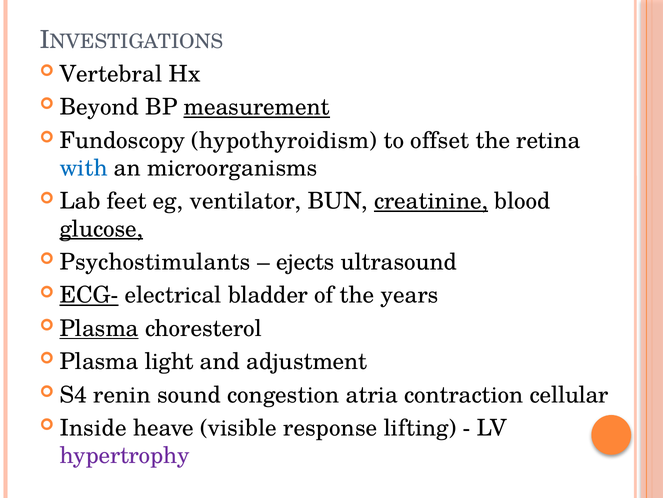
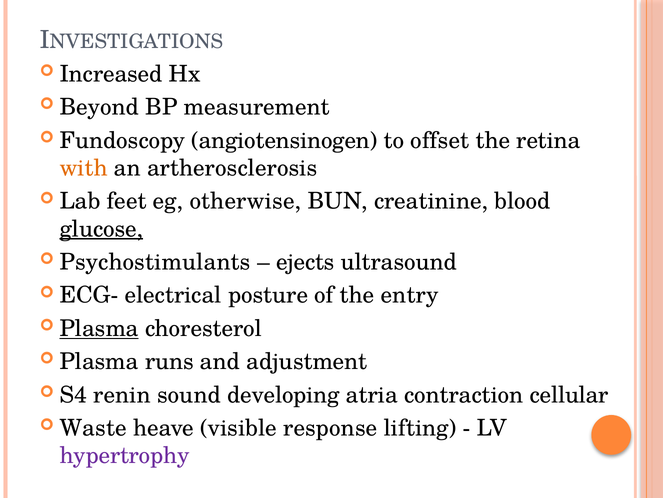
Vertebral: Vertebral -> Increased (111, 74)
measurement underline: present -> none (257, 107)
hypothyroidism: hypothyroidism -> angiotensinogen (284, 140)
with colour: blue -> orange (84, 168)
microorganisms: microorganisms -> artherosclerosis (232, 168)
ventilator: ventilator -> otherwise (245, 201)
creatinine underline: present -> none (431, 201)
ECG- underline: present -> none (89, 295)
bladder: bladder -> posture (268, 295)
years: years -> entry (410, 295)
light: light -> runs (169, 361)
congestion: congestion -> developing (283, 394)
Inside: Inside -> Waste (93, 428)
